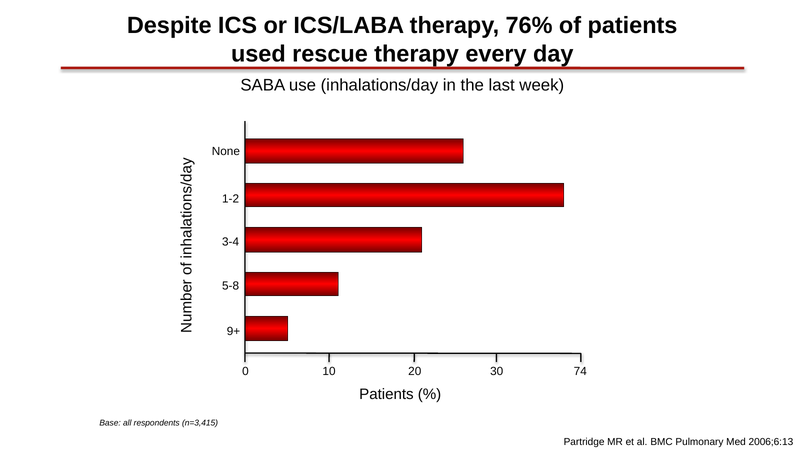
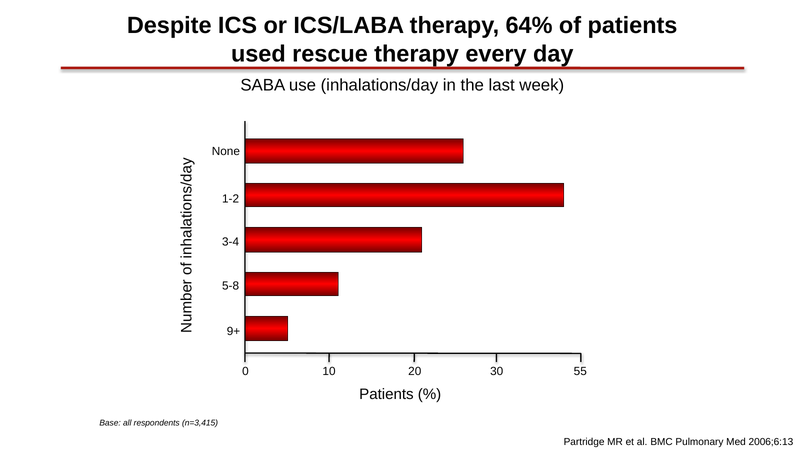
76%: 76% -> 64% (529, 26)
74: 74 -> 55 (580, 371)
